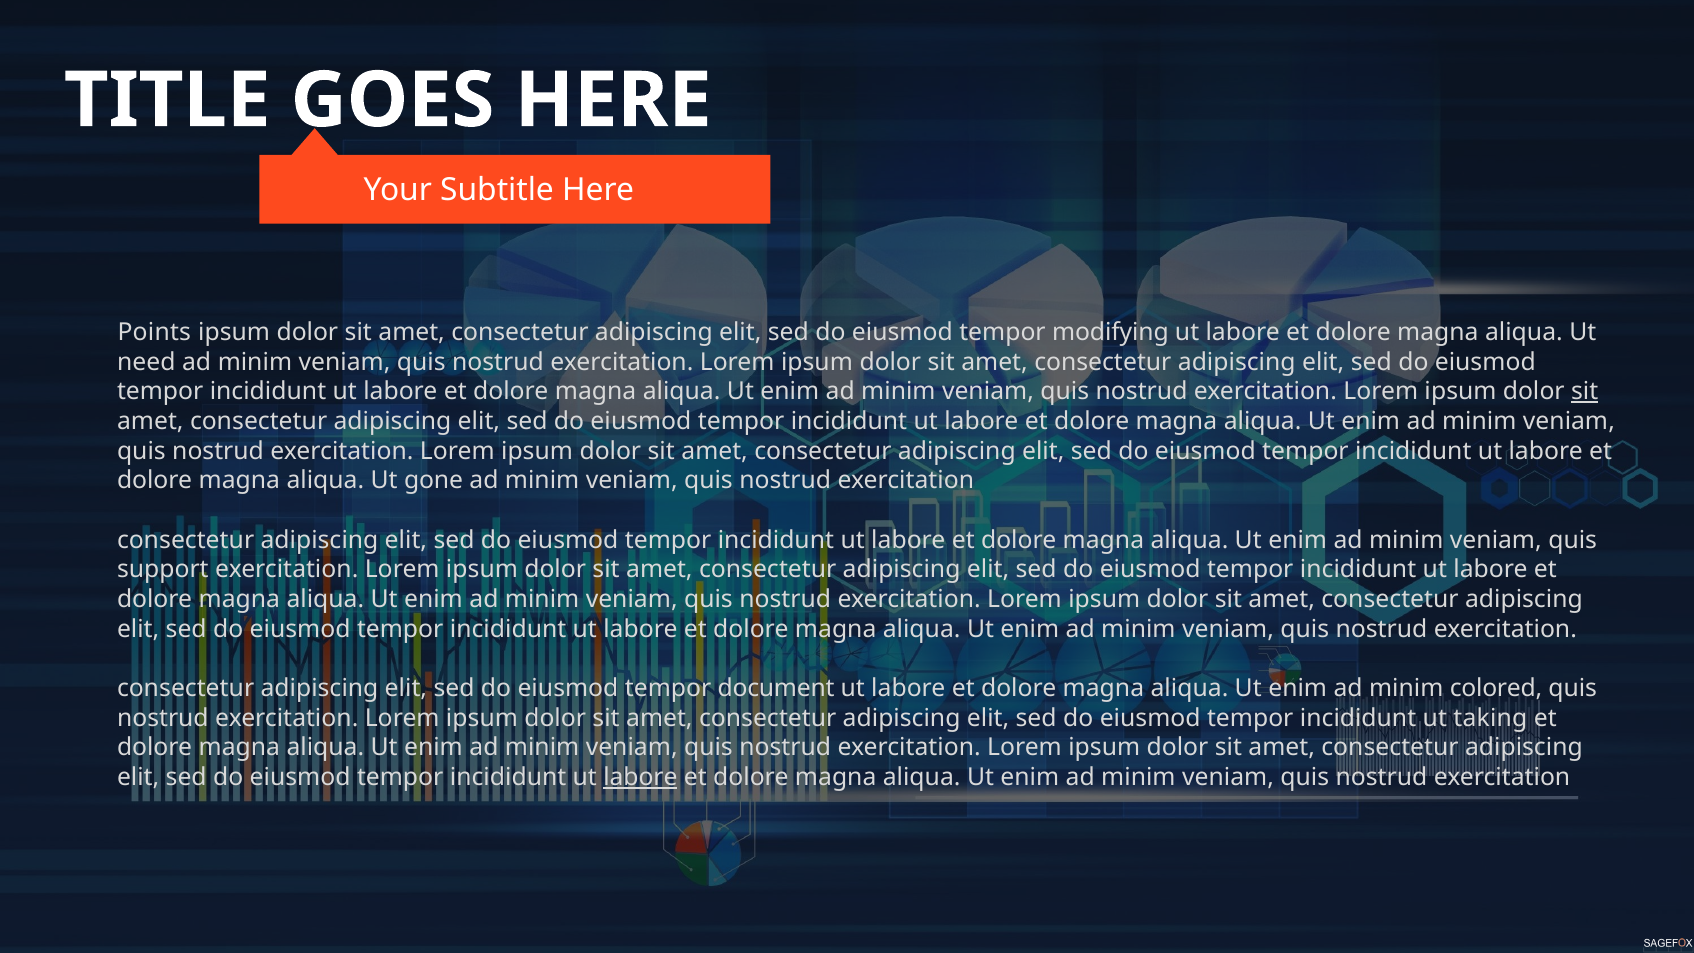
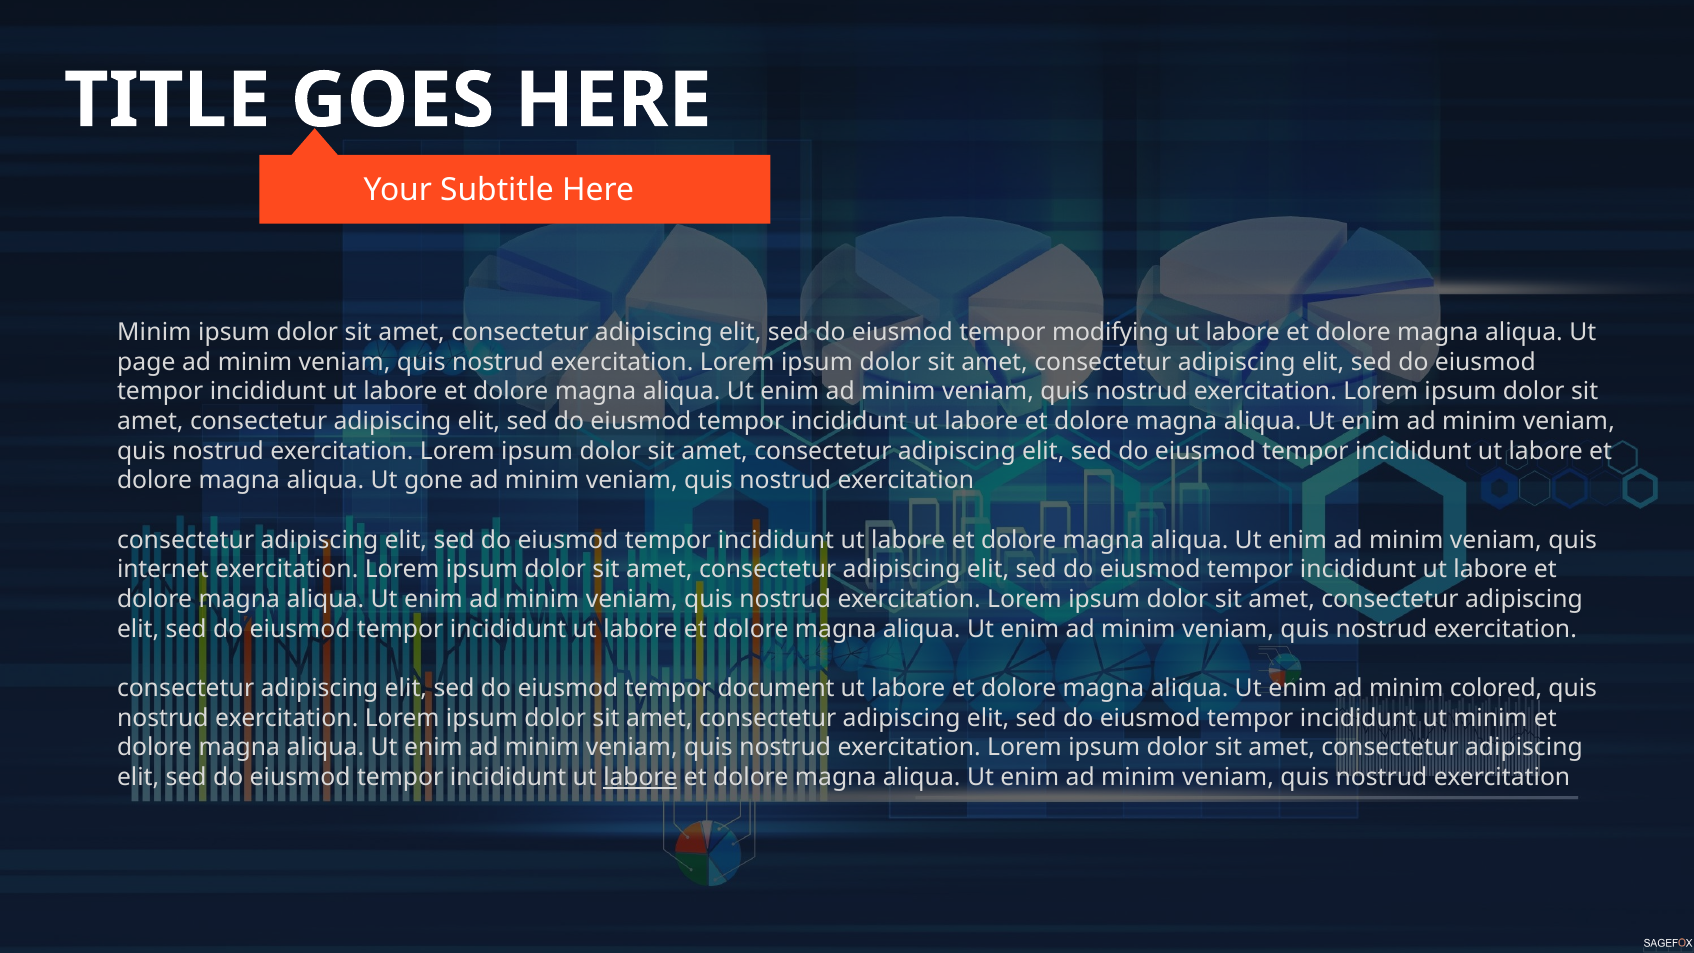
Points: Points -> Minim (154, 332)
need: need -> page (146, 362)
sit underline: present -> none (1585, 392)
support: support -> internet (163, 570)
ut taking: taking -> minim (1490, 718)
